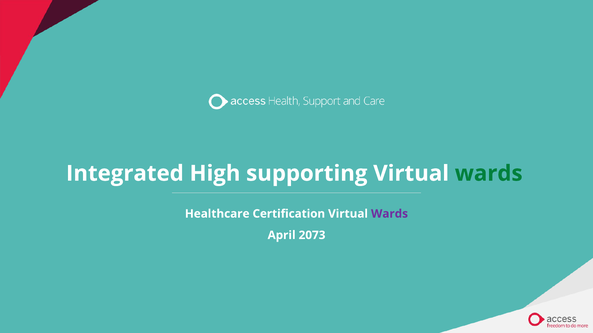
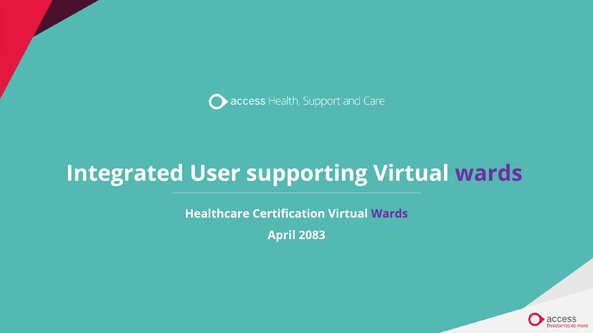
High: High -> User (215, 174)
wards colour: green -> purple (489, 174)
2073: 2073 -> 2083 (312, 236)
